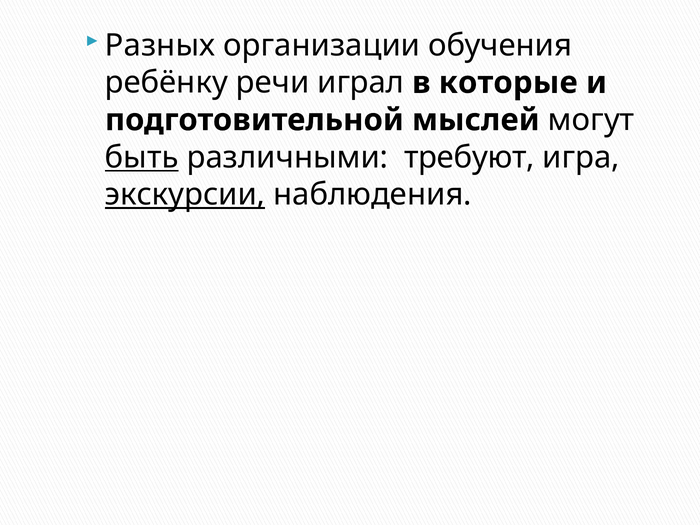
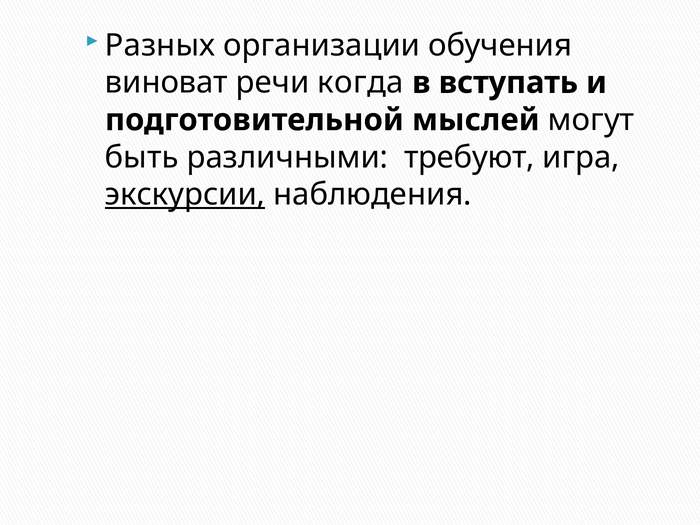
ребёнку: ребёнку -> виноват (166, 83)
играл: играл -> когда (360, 83)
которые: которые -> вступать (508, 83)
быть underline: present -> none (142, 157)
